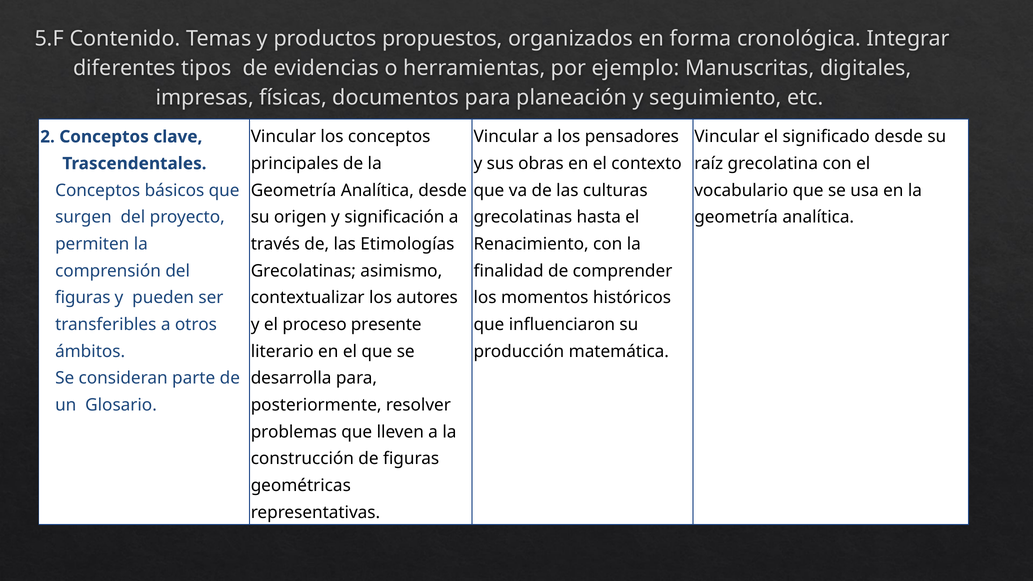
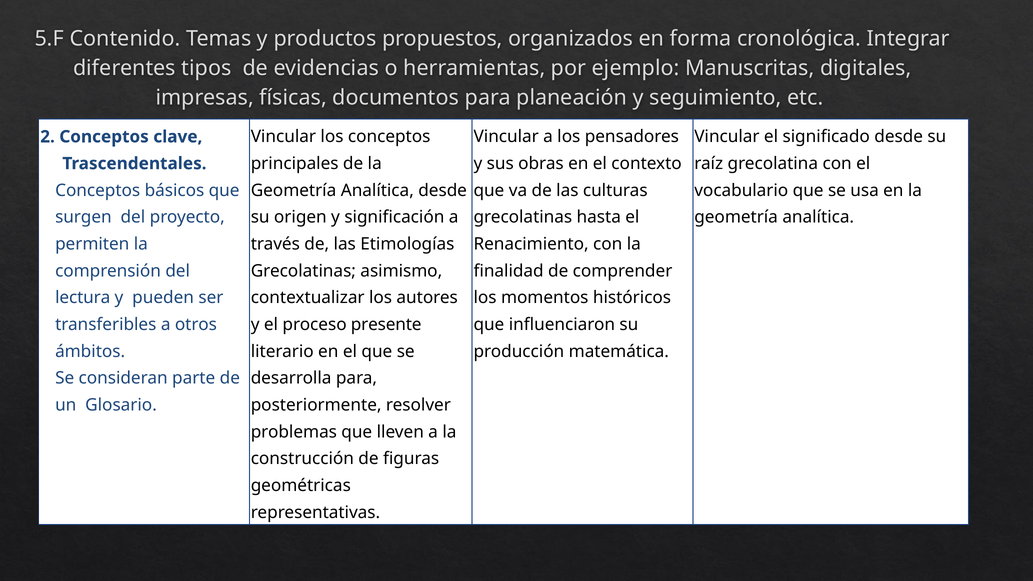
figuras: figuras -> lectura (83, 298)
